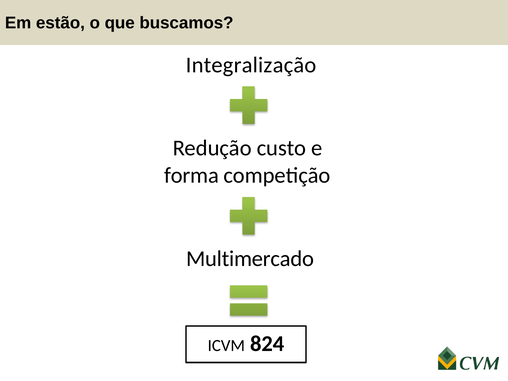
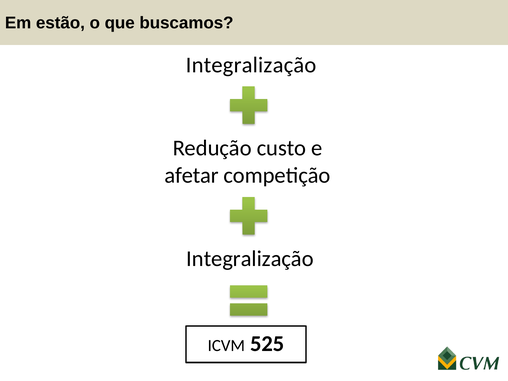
forma: forma -> afetar (192, 175)
Multimercado: Multimercado -> Integralização (250, 259)
824: 824 -> 525 (267, 344)
